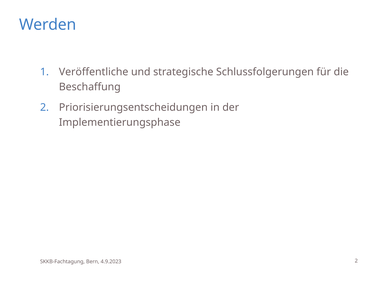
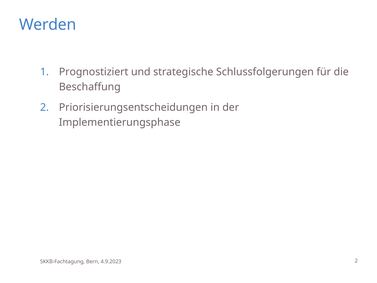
Veröffentliche: Veröffentliche -> Prognostiziert (94, 72)
